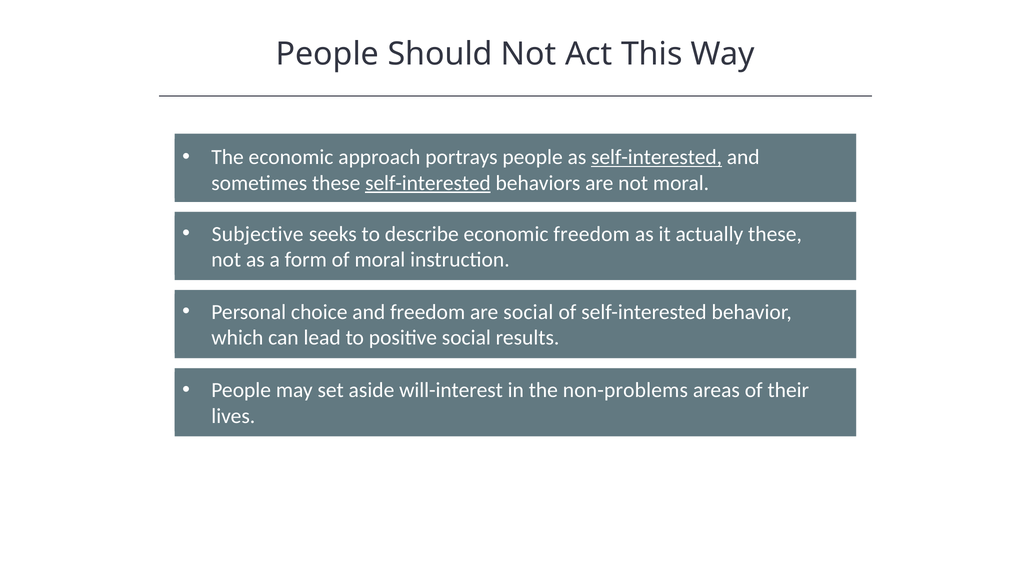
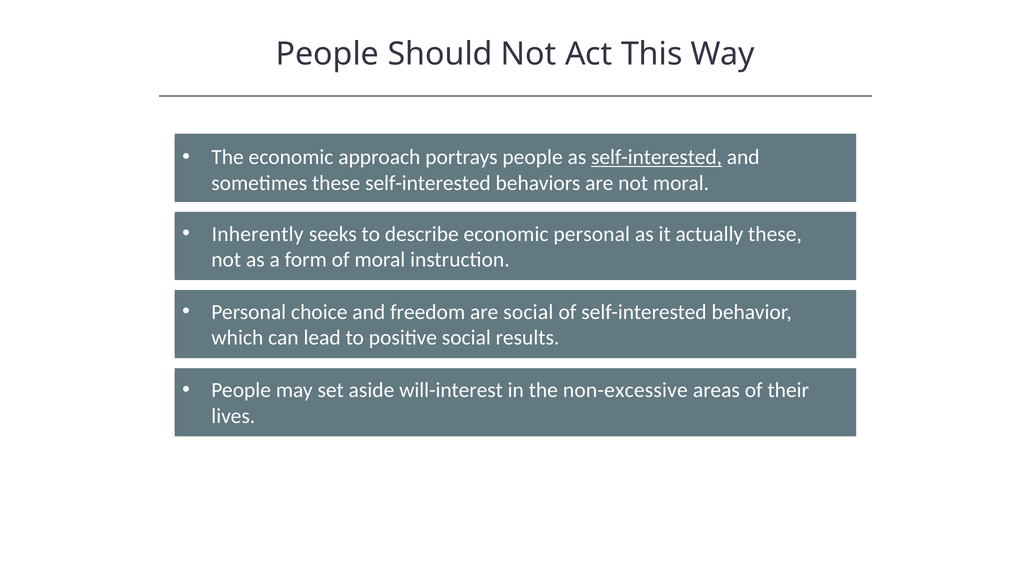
self-interested underline: present -> none (428, 183)
Subjective: Subjective -> Inherently (258, 234)
economic freedom: freedom -> personal (592, 234)
non-problems: non-problems -> non-excessive (625, 390)
